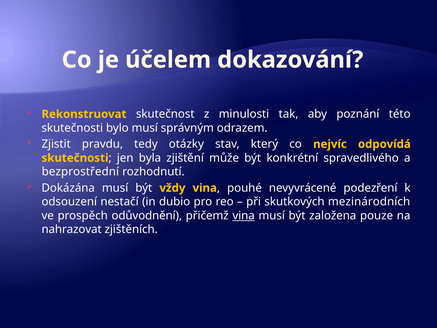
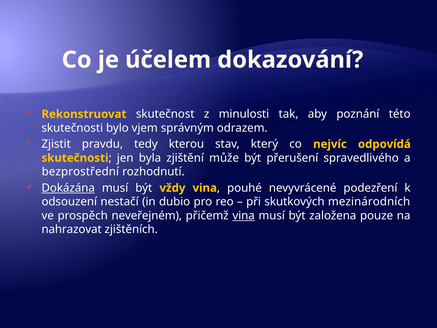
bylo musí: musí -> vjem (145, 128)
otázky: otázky -> kterou (186, 144)
konkrétní: konkrétní -> přerušení (292, 158)
Dokázána underline: none -> present (68, 188)
odůvodnění: odůvodnění -> neveřejném (147, 215)
